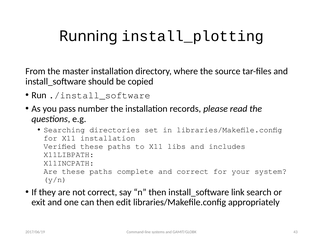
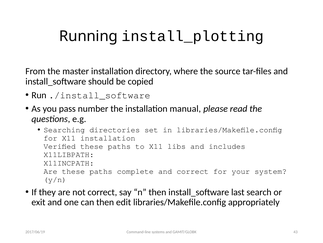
records: records -> manual (185, 108)
link: link -> last (238, 192)
